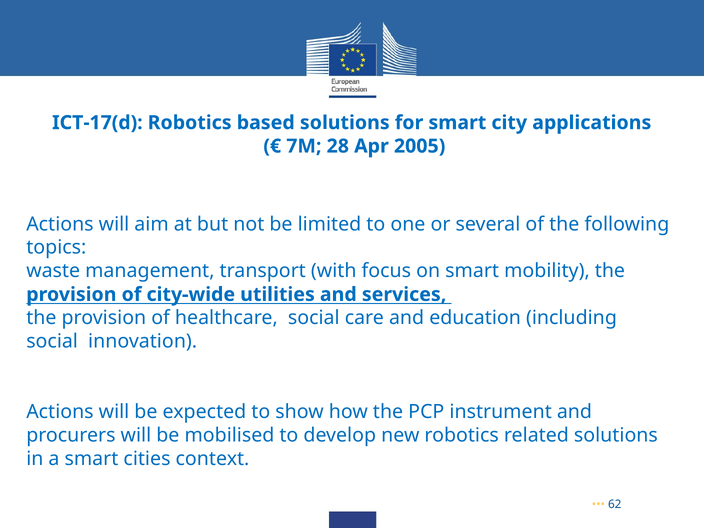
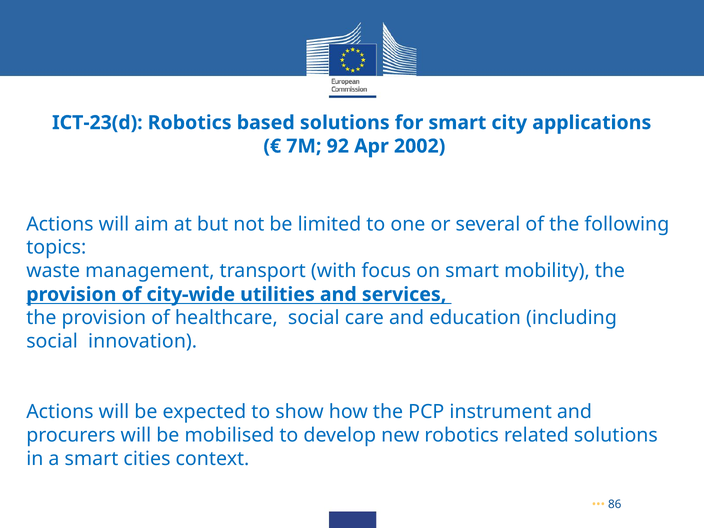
ICT-17(d: ICT-17(d -> ICT-23(d (97, 123)
28: 28 -> 92 (338, 146)
2005: 2005 -> 2002 (420, 146)
62: 62 -> 86 (615, 504)
